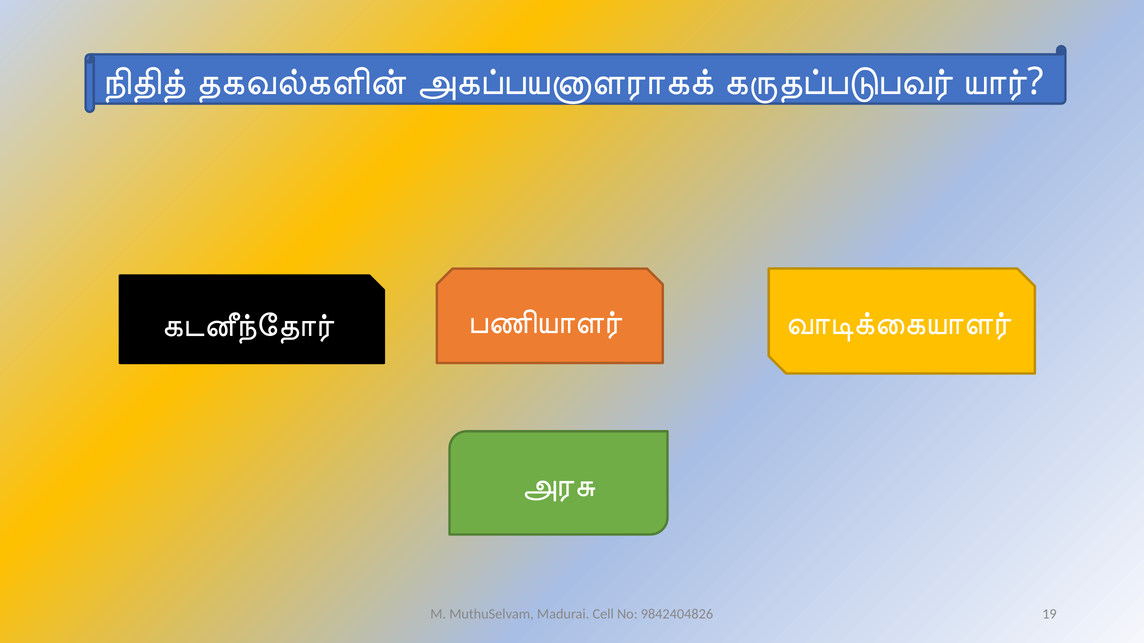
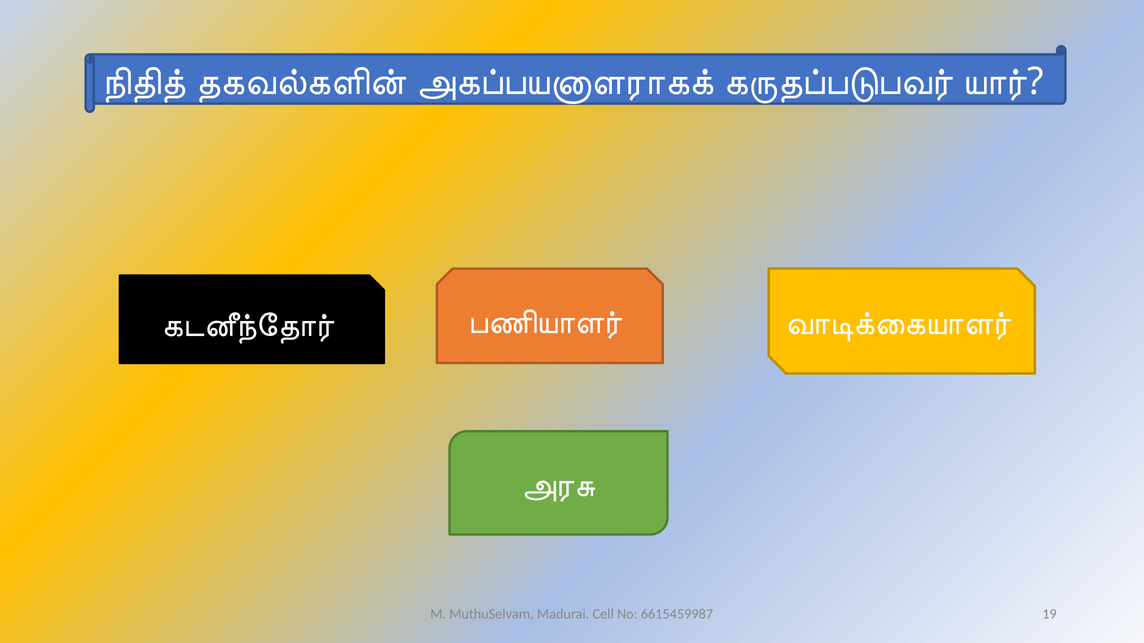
9842404826: 9842404826 -> 6615459987 (677, 614)
